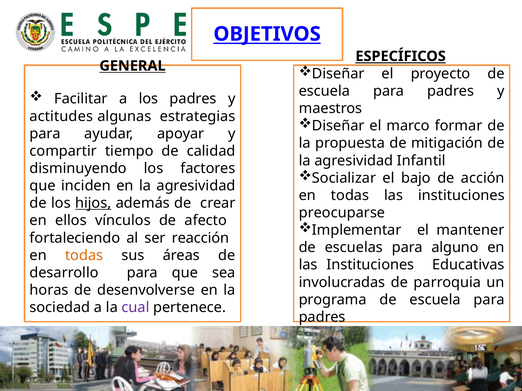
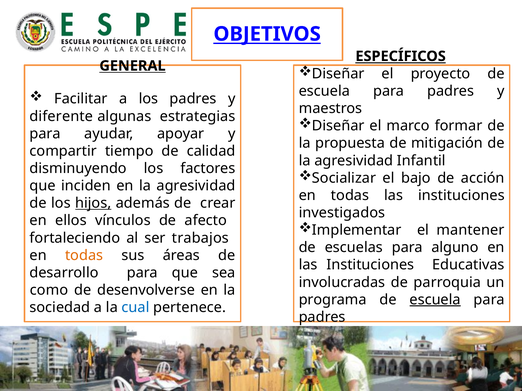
actitudes: actitudes -> diferente (61, 116)
preocuparse: preocuparse -> investigados (342, 213)
reacción: reacción -> trabajos (200, 238)
horas: horas -> como (49, 290)
escuela underline: none -> present (435, 300)
cual colour: purple -> blue (136, 308)
